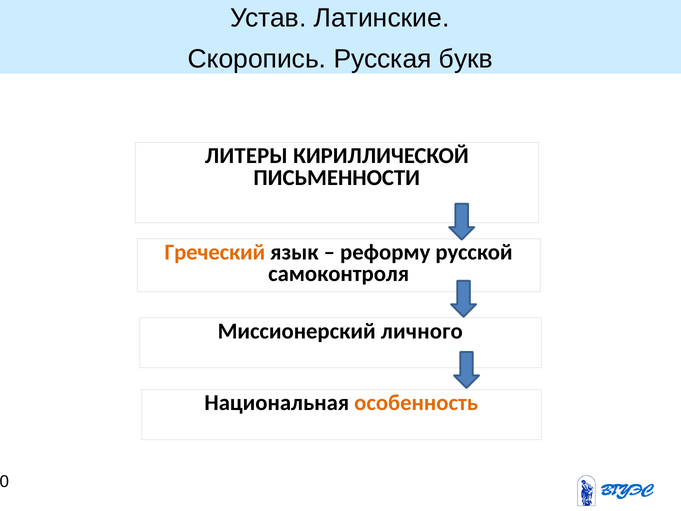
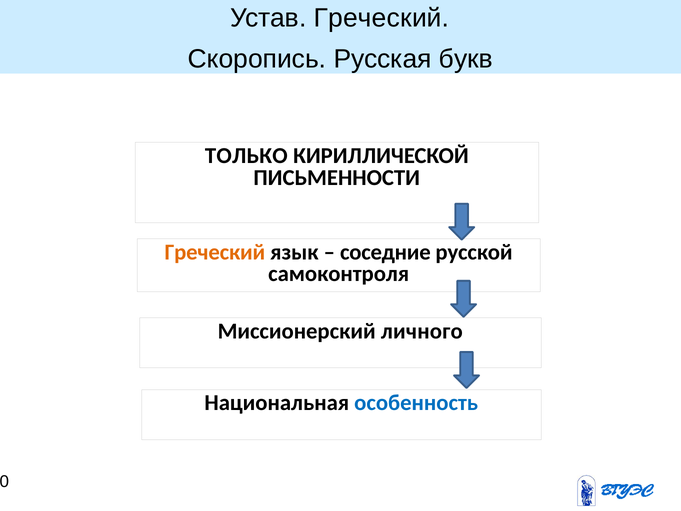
Устав Латинские: Латинские -> Греческий (381, 18)
ЛИТЕРЫ: ЛИТЕРЫ -> ТОЛЬКО (246, 156)
реформу: реформу -> соседние (385, 252)
особенность colour: orange -> blue (416, 403)
